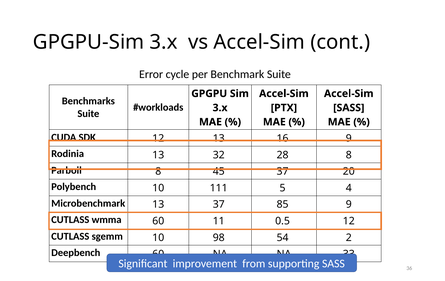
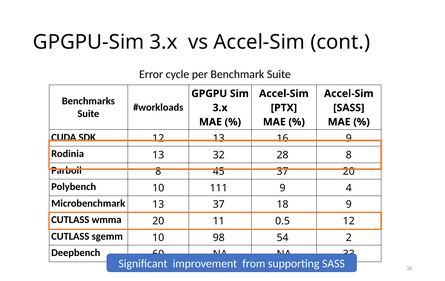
111 5: 5 -> 9 (283, 188)
85: 85 -> 18 (283, 205)
wmma 60: 60 -> 20 (158, 221)
